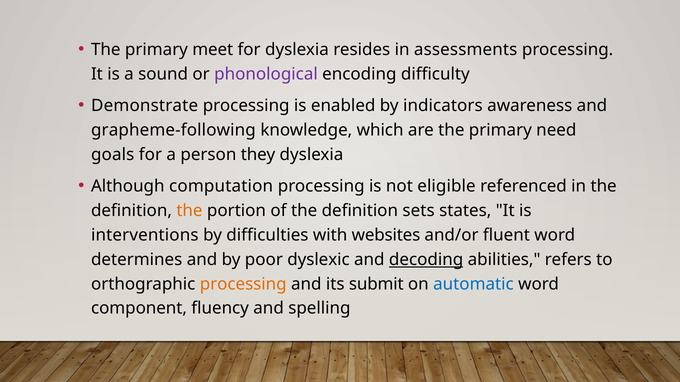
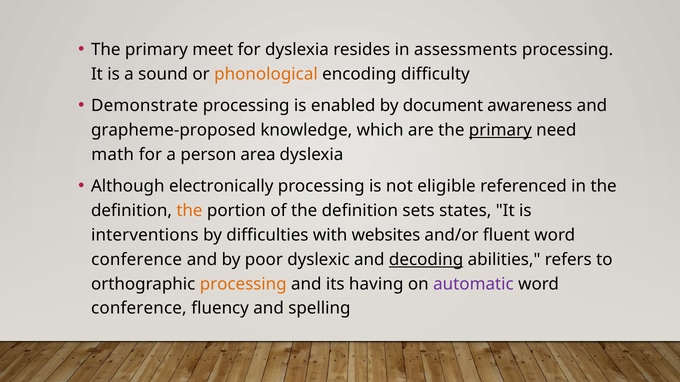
phonological colour: purple -> orange (266, 74)
indicators: indicators -> document (443, 106)
grapheme-following: grapheme-following -> grapheme-proposed (173, 130)
primary underline: none -> present (500, 130)
goals: goals -> math (113, 155)
they: they -> area (258, 155)
computation: computation -> electronically (221, 186)
determines: determines -> conference (137, 260)
submit: submit -> having (376, 284)
automatic colour: blue -> purple (473, 284)
component: component -> conference (139, 309)
